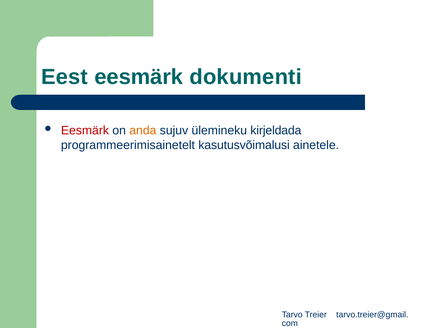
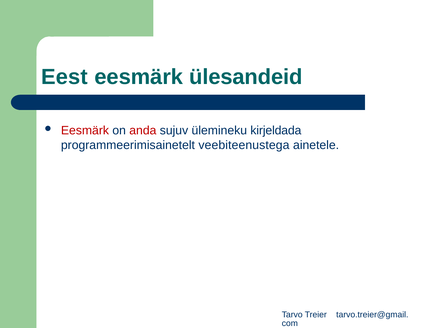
dokumenti: dokumenti -> ülesandeid (246, 77)
anda colour: orange -> red (143, 131)
kasutusvõimalusi: kasutusvõimalusi -> veebiteenustega (244, 145)
